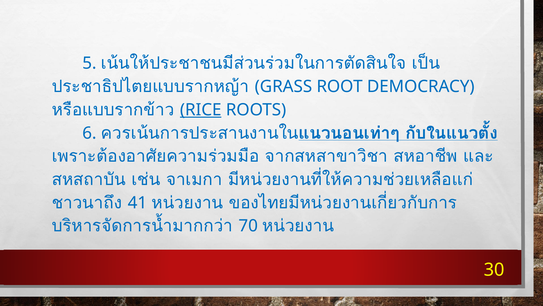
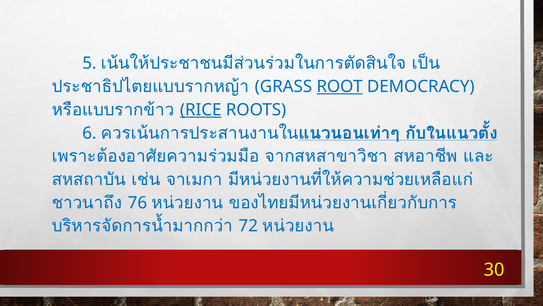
ROOT underline: none -> present (340, 86)
41: 41 -> 76 (137, 202)
70: 70 -> 72 (248, 226)
